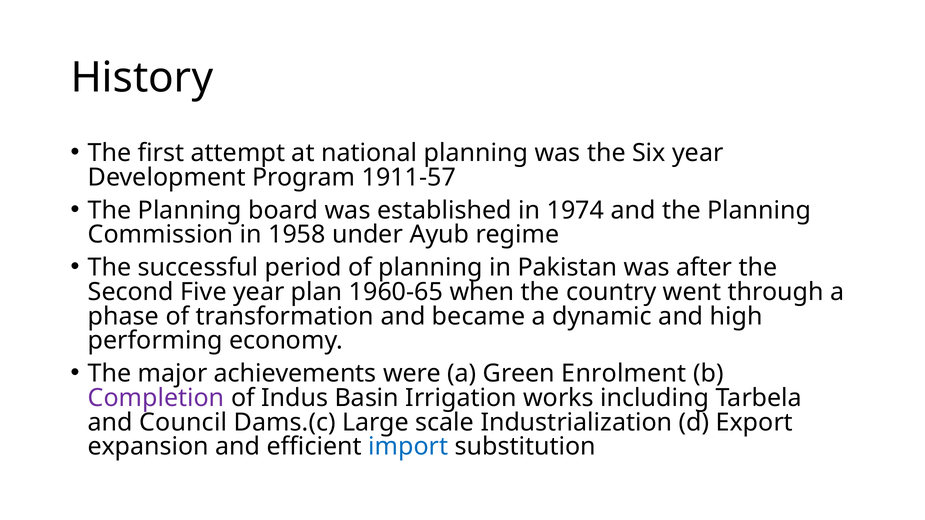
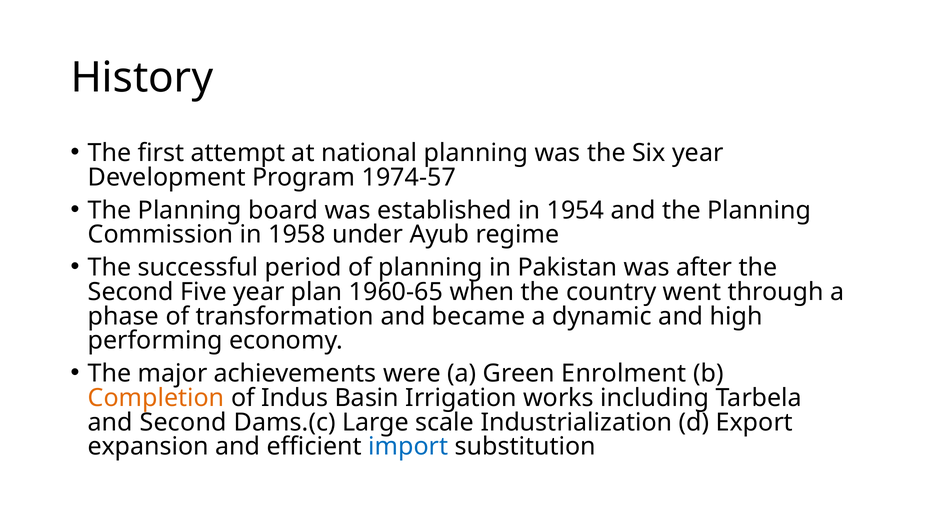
1911-57: 1911-57 -> 1974-57 (409, 178)
1974: 1974 -> 1954 (575, 211)
Completion colour: purple -> orange (156, 398)
and Council: Council -> Second (183, 423)
